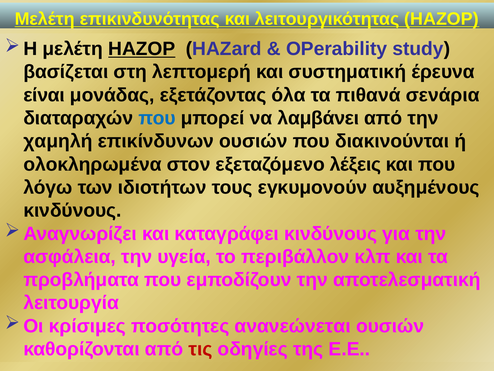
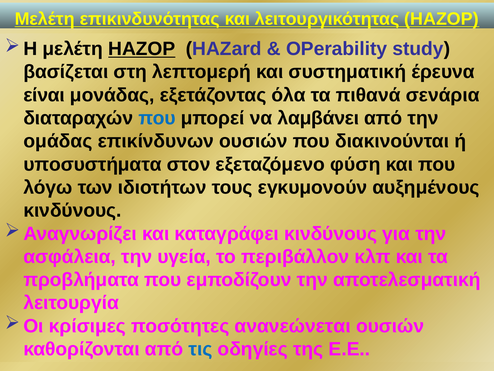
χαμηλή: χαμηλή -> ομάδας (58, 141)
ολοκληρωμένα: ολοκληρωμένα -> υποσυστήματα (93, 164)
λέξεις: λέξεις -> φύση (355, 164)
τις colour: red -> blue (200, 349)
